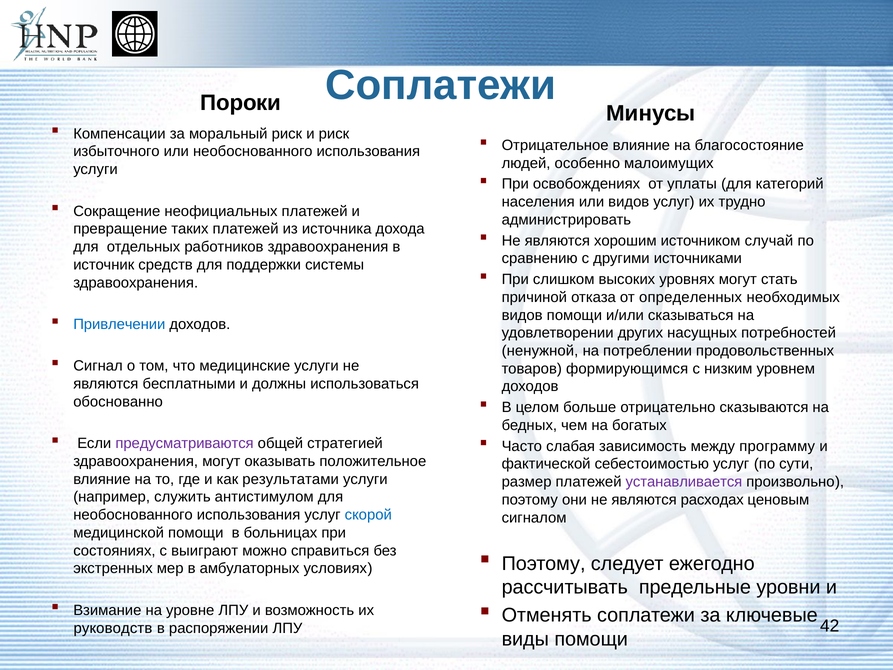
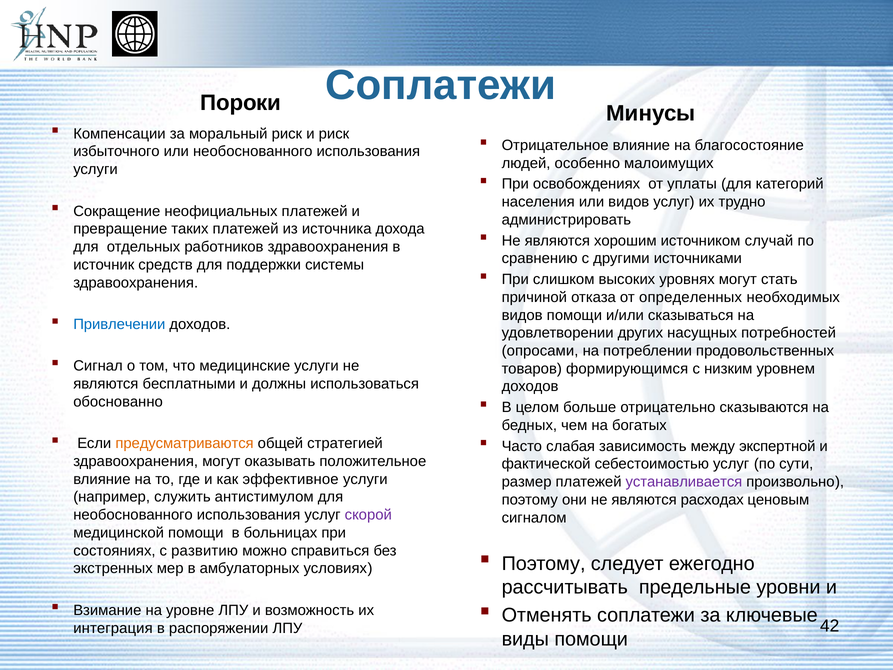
ненужной: ненужной -> опросами (540, 351)
предусматриваются colour: purple -> orange (185, 443)
программу: программу -> экспертной (777, 446)
результатами: результатами -> эффективное (291, 479)
скорой colour: blue -> purple (368, 515)
выиграют: выиграют -> развитию (205, 550)
руководств: руководств -> интеграция (113, 628)
